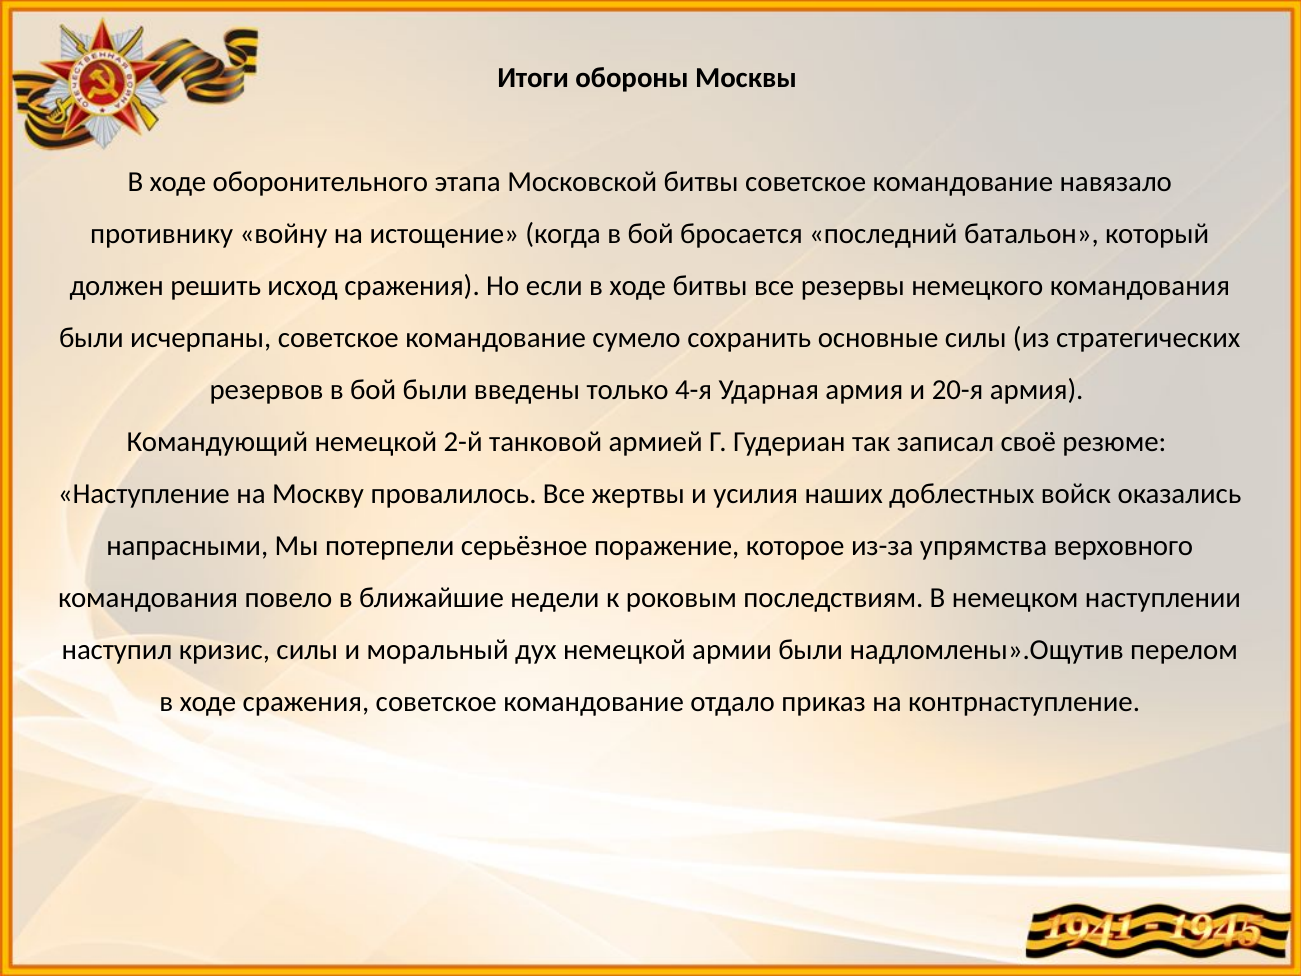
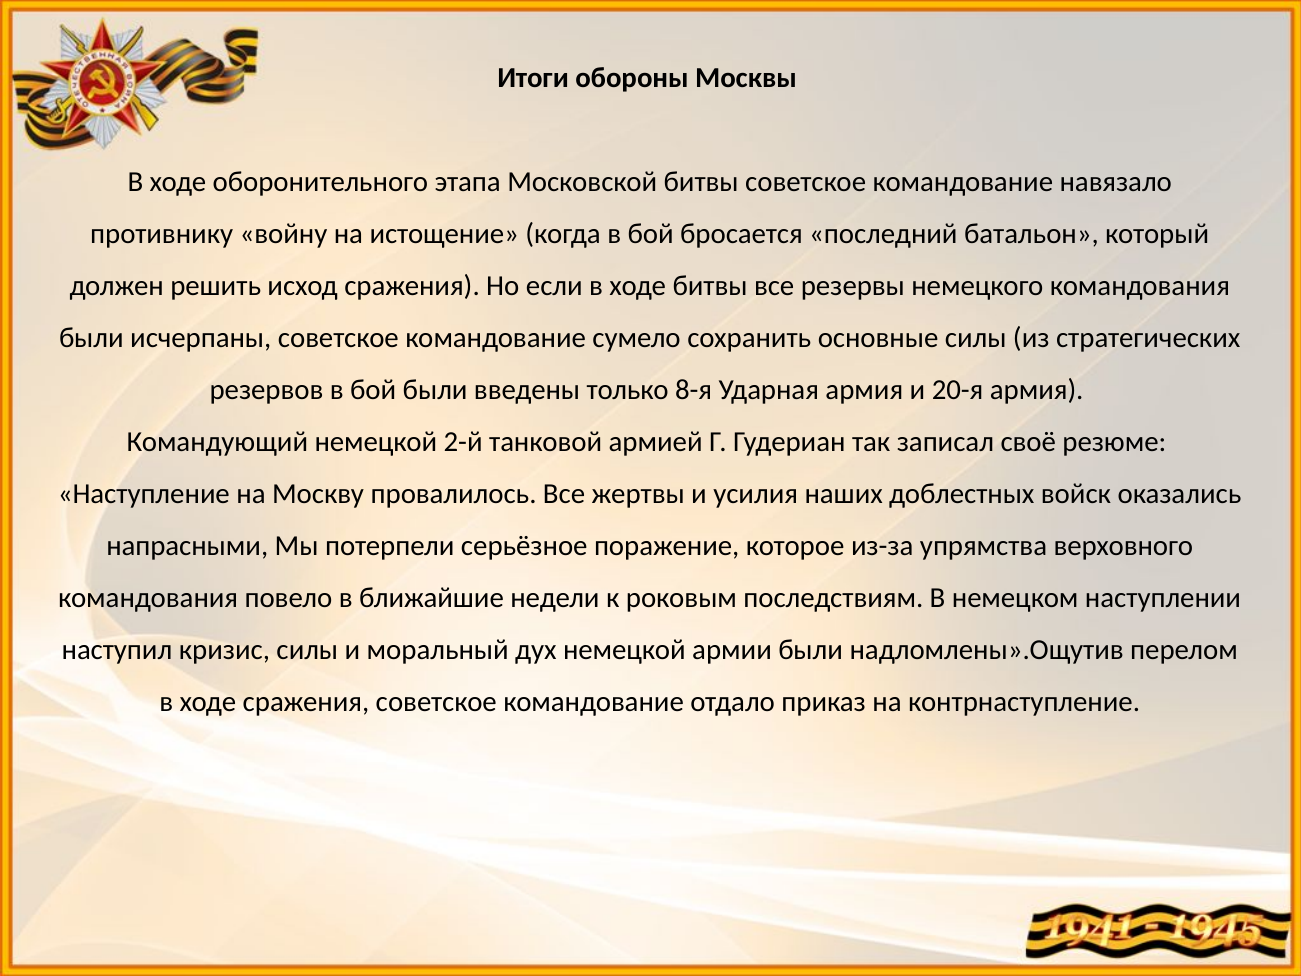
4-я: 4-я -> 8-я (694, 390)
